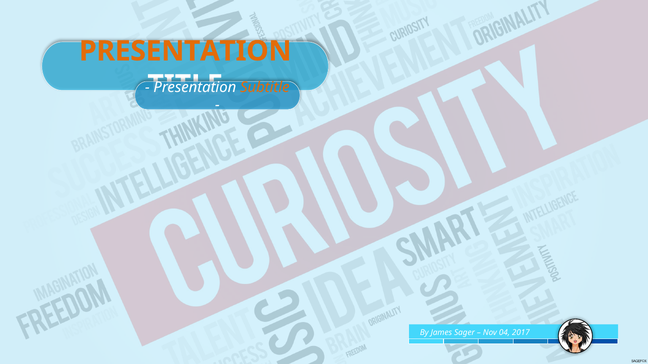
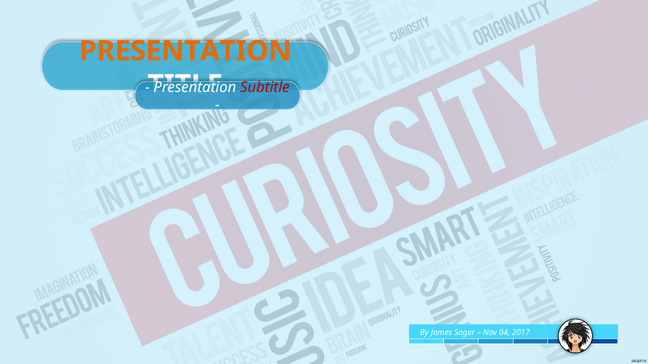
Subtitle colour: orange -> red (265, 87)
